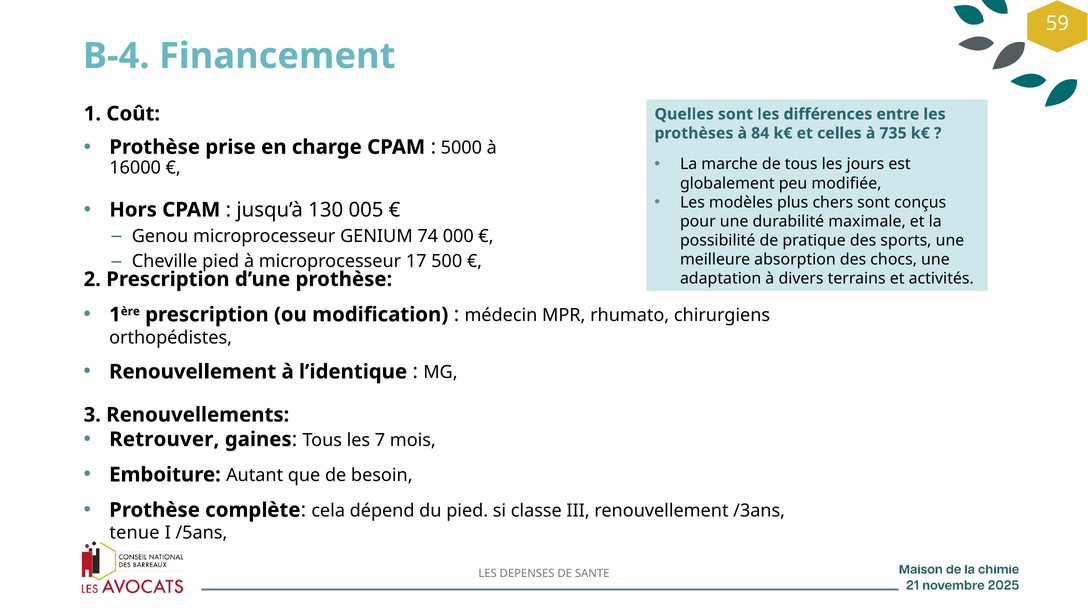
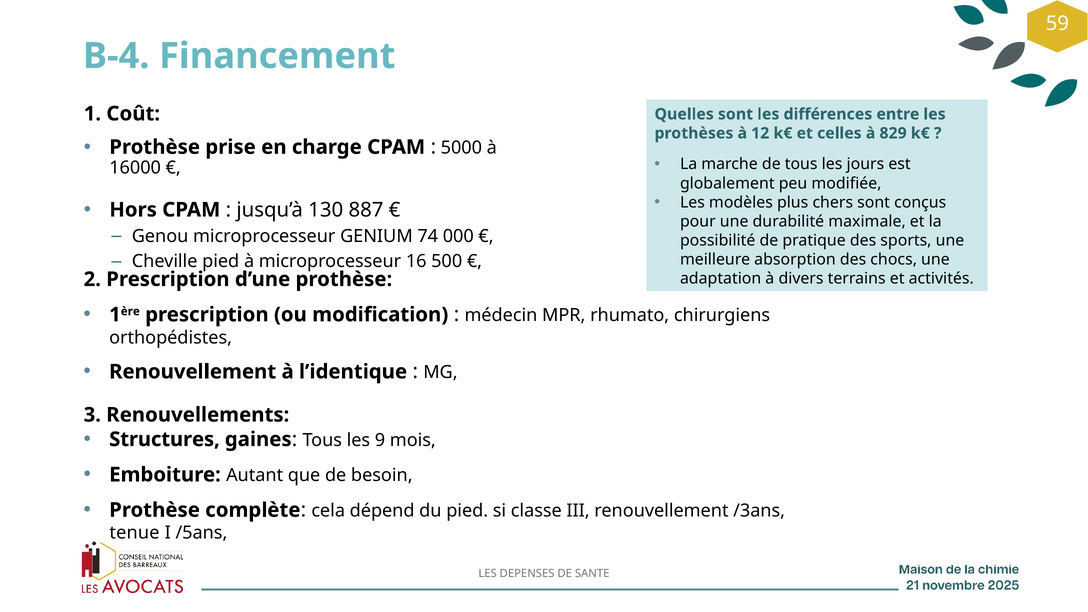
84: 84 -> 12 (760, 133)
735: 735 -> 829 (893, 133)
005: 005 -> 887 (366, 210)
17: 17 -> 16 (416, 261)
Retrouver: Retrouver -> Structures (164, 439)
7: 7 -> 9 (380, 440)
